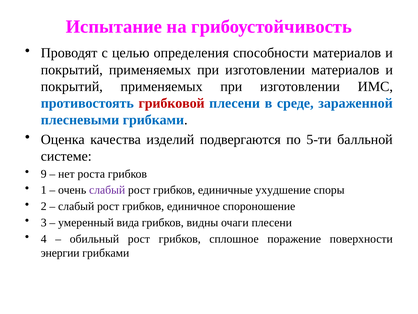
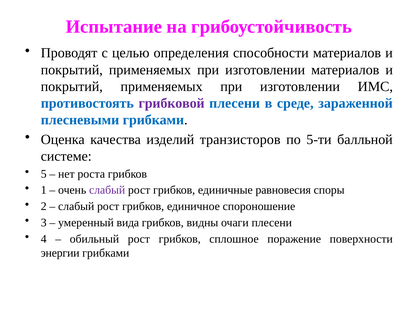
грибковой colour: red -> purple (172, 103)
подвергаются: подвергаются -> транзисторов (240, 139)
9: 9 -> 5 (44, 174)
ухудшение: ухудшение -> равновесия (283, 190)
